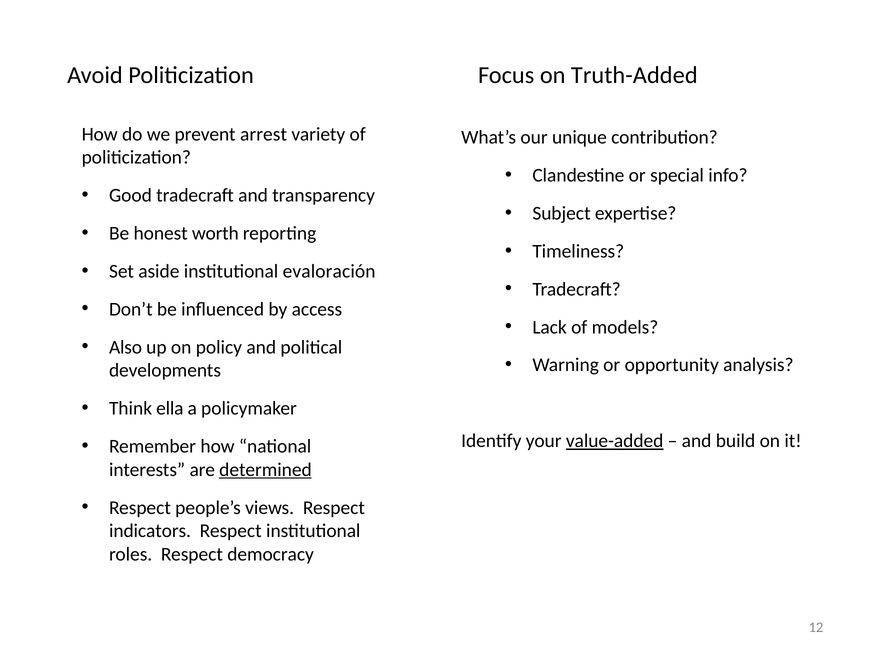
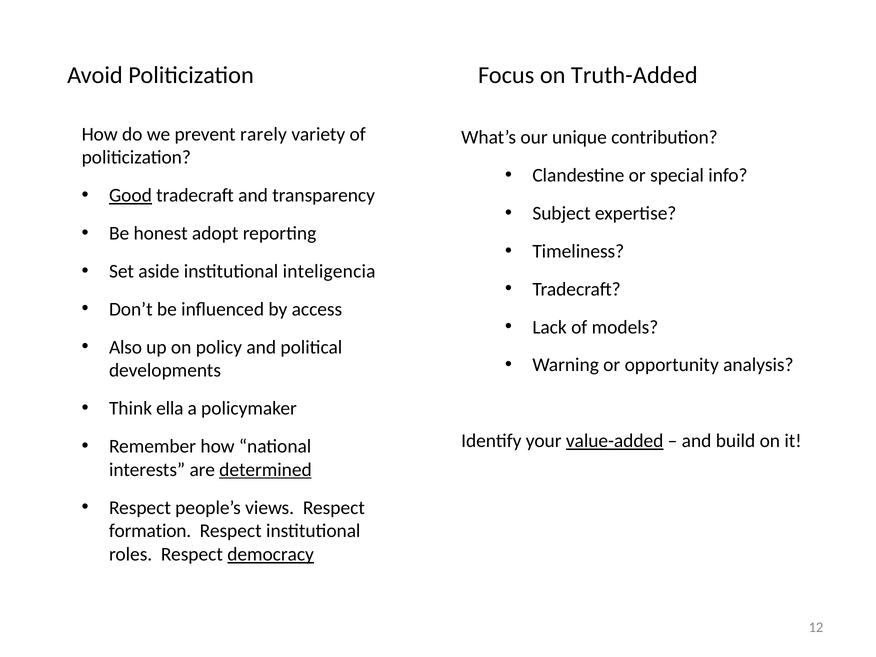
arrest: arrest -> rarely (263, 134)
Good underline: none -> present (130, 195)
worth: worth -> adopt (215, 233)
evaloración: evaloración -> inteligencia (329, 271)
indicators: indicators -> formation (150, 531)
democracy underline: none -> present (271, 554)
